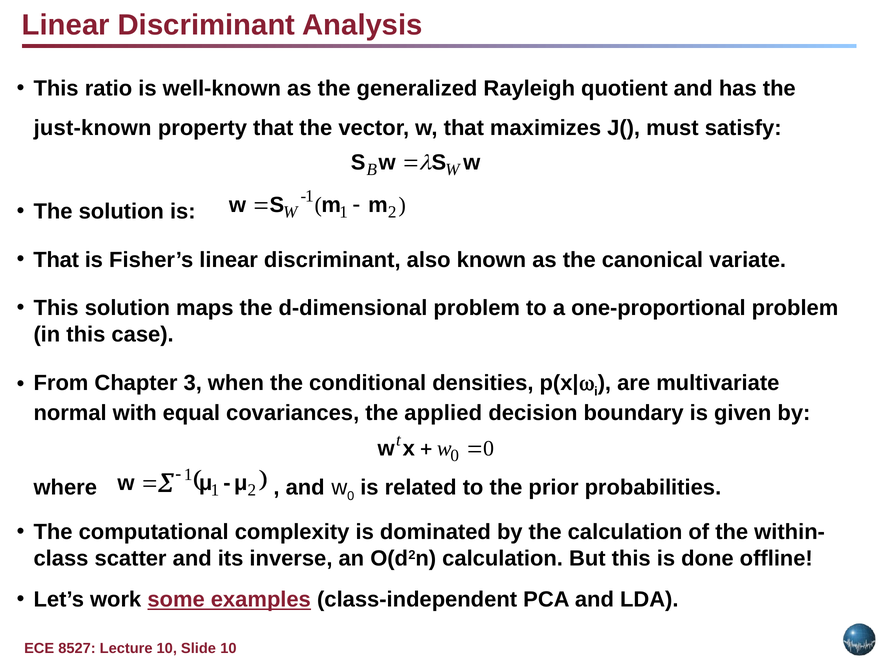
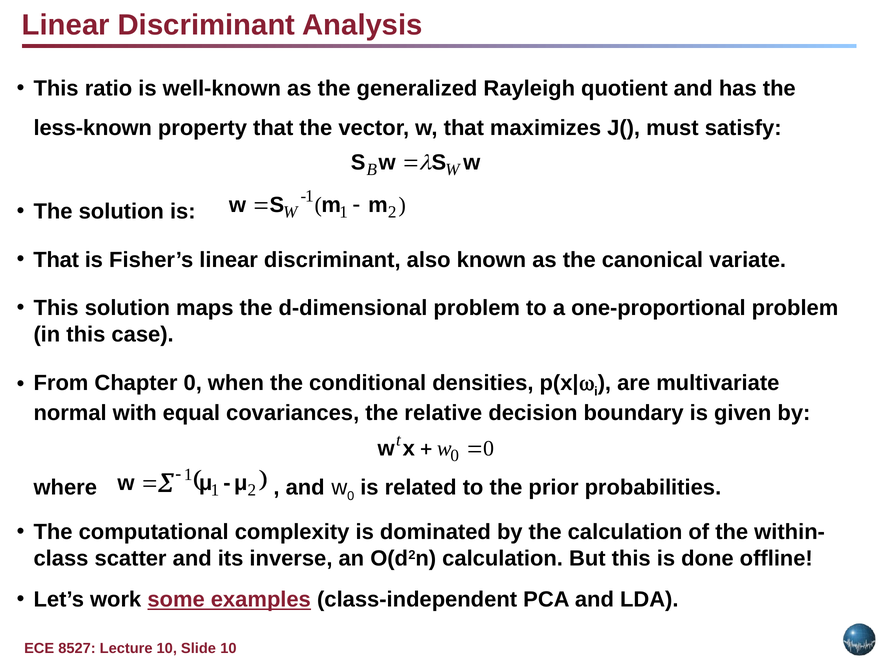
just-known: just-known -> less-known (93, 128)
Chapter 3: 3 -> 0 (193, 383)
applied: applied -> relative (443, 413)
